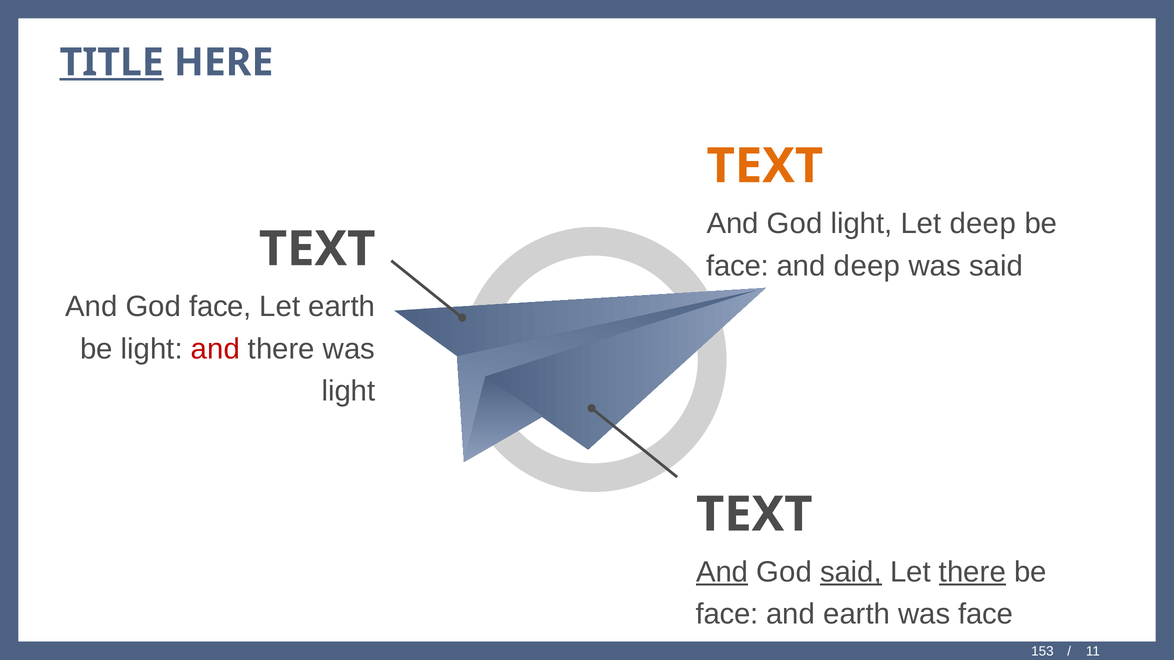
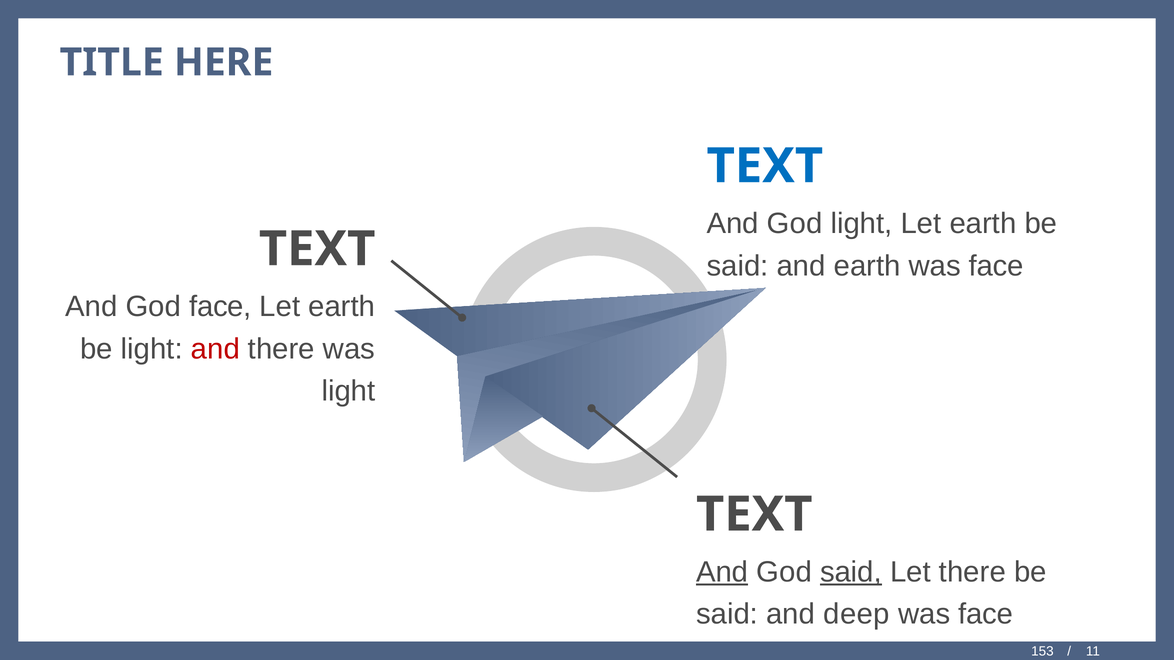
TITLE underline: present -> none (112, 62)
TEXT colour: orange -> blue (765, 166)
deep: deep -> earth (983, 224)
face: face -> said (738, 266)
and deep: deep -> earth (867, 266)
said: said -> face (996, 266)
there underline: present -> none (972, 572)
face: face -> said (727, 614)
and earth: earth -> deep (857, 614)
